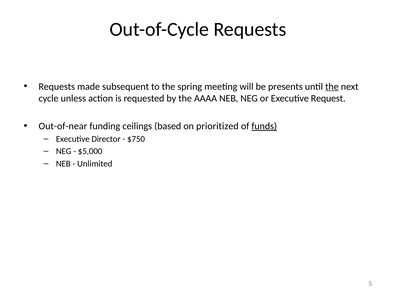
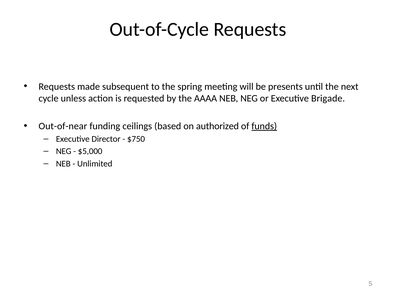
the underline: present -> none (332, 87)
Request: Request -> Brigade (328, 98)
prioritized: prioritized -> authorized (217, 126)
